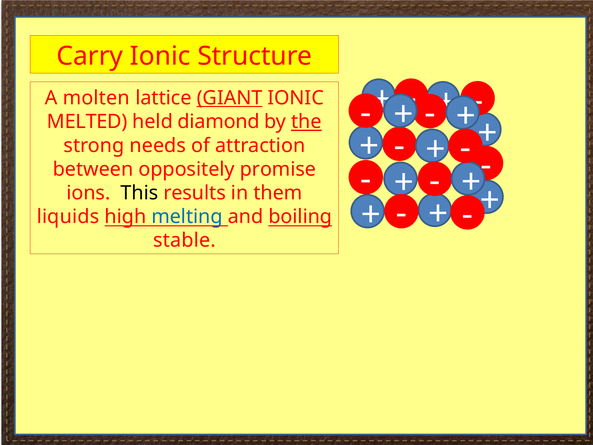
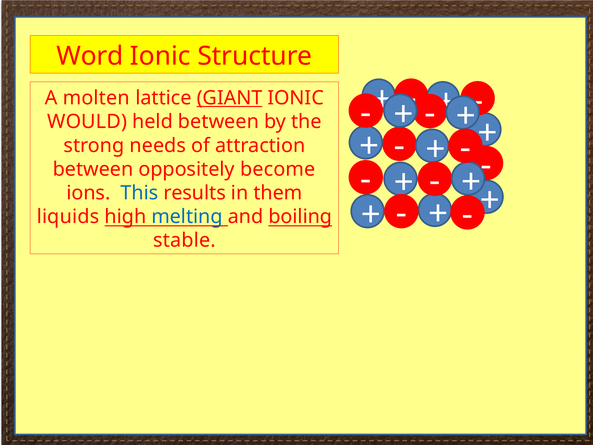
Carry: Carry -> Word (90, 56)
MELTED: MELTED -> WOULD (87, 122)
held diamond: diamond -> between (218, 122)
the underline: present -> none (306, 122)
promise: promise -> become (278, 169)
This colour: black -> blue (140, 193)
